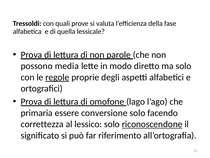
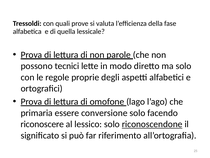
media: media -> tecnici (67, 66)
regole underline: present -> none (57, 77)
correttezza: correttezza -> riconoscere (42, 124)
